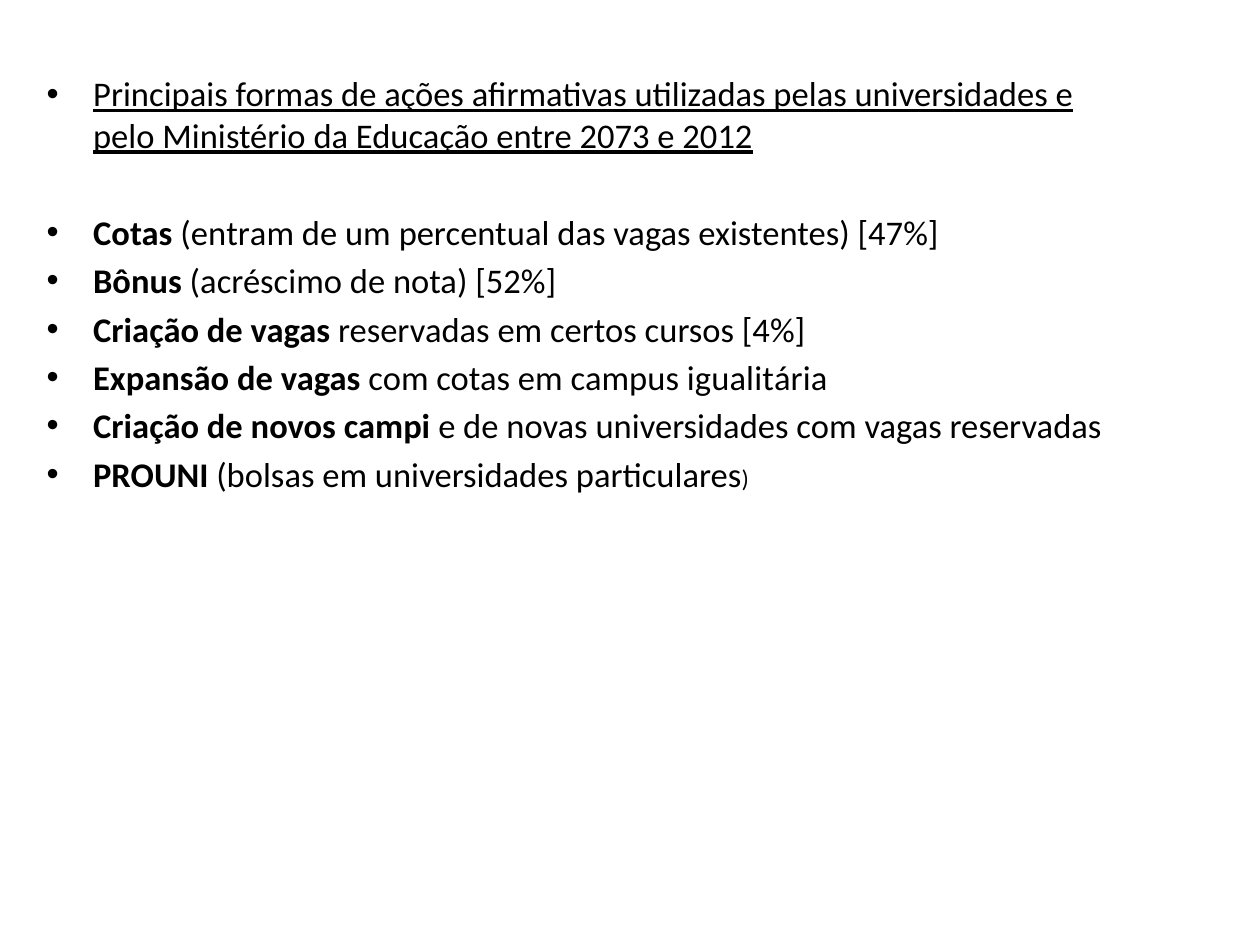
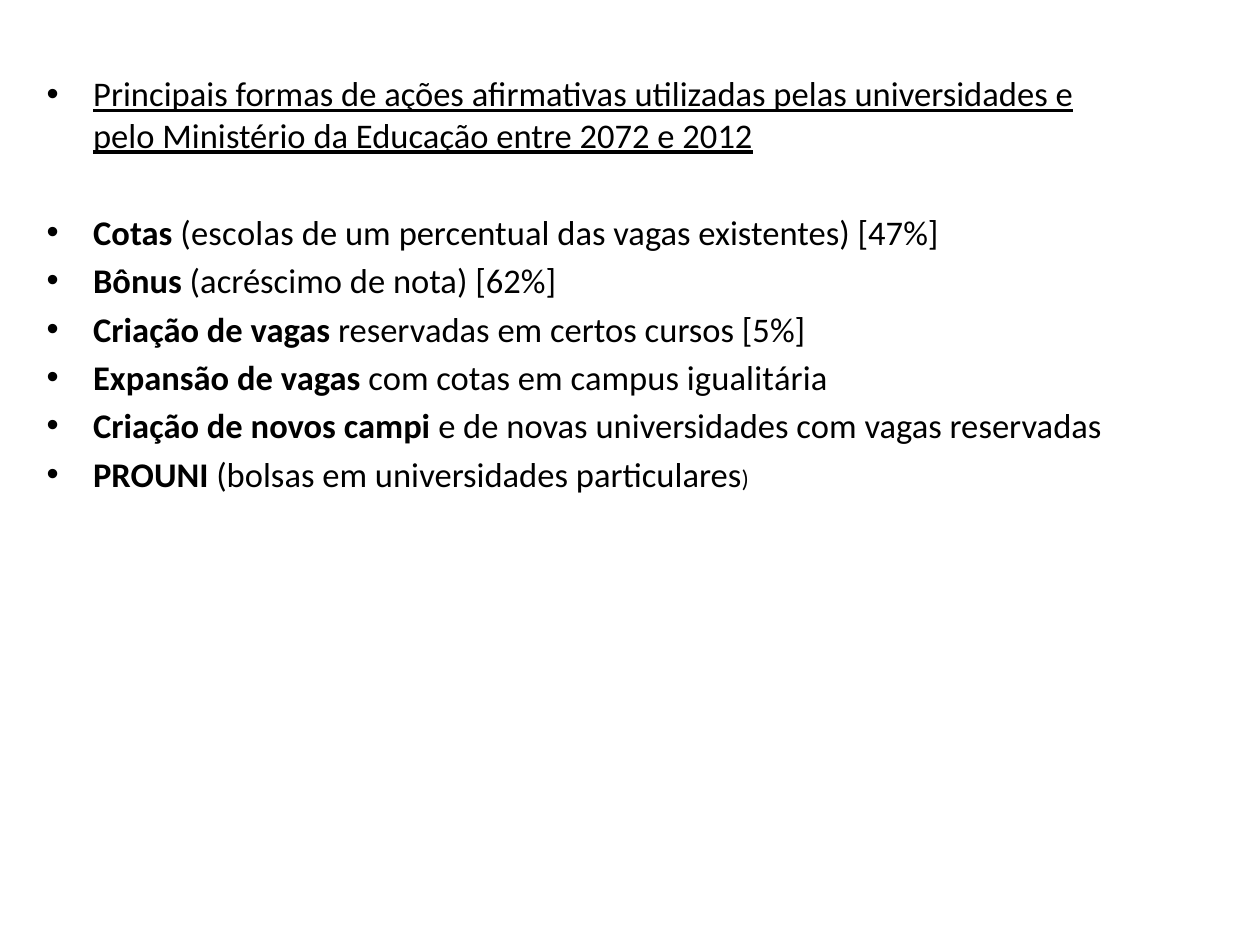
2073: 2073 -> 2072 (615, 137)
entram: entram -> escolas (237, 234)
52%: 52% -> 62% (516, 282)
4%: 4% -> 5% (774, 330)
